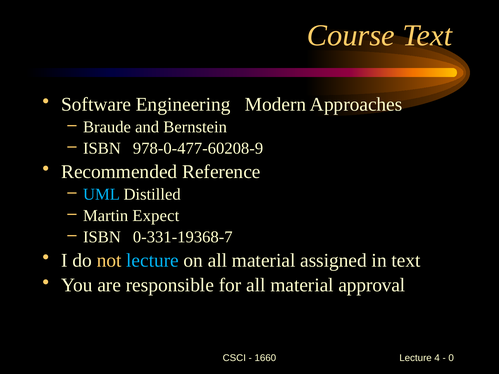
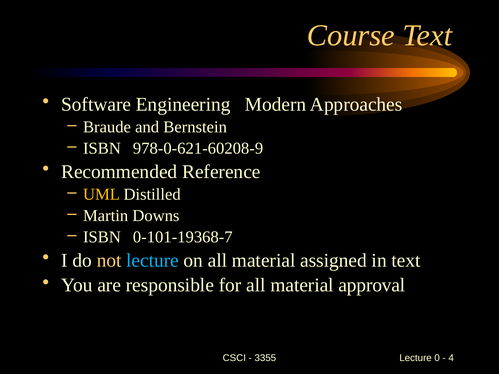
978-0-477-60208-9: 978-0-477-60208-9 -> 978-0-621-60208-9 (198, 148)
UML colour: light blue -> yellow (101, 195)
Expect: Expect -> Downs (156, 216)
0-331-19368-7: 0-331-19368-7 -> 0-101-19368-7 (183, 237)
1660: 1660 -> 3355 (265, 358)
4: 4 -> 0 (437, 358)
0: 0 -> 4 (451, 358)
